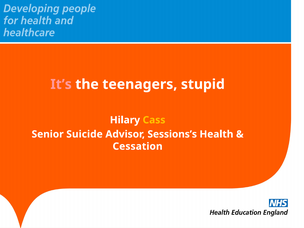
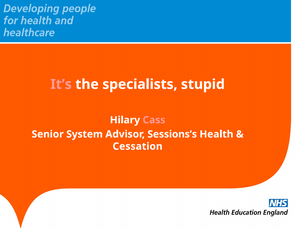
teenagers: teenagers -> specialists (140, 84)
Cass colour: yellow -> pink (154, 120)
Suicide: Suicide -> System (85, 134)
